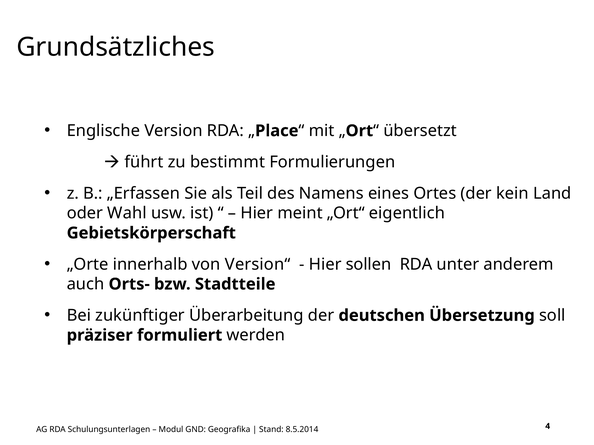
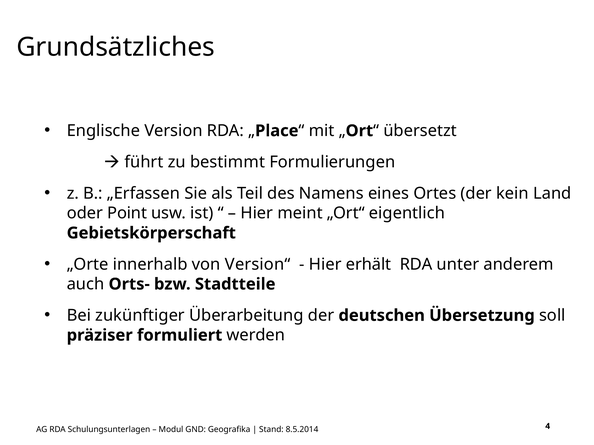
Wahl: Wahl -> Point (127, 213)
sollen: sollen -> erhält (369, 265)
